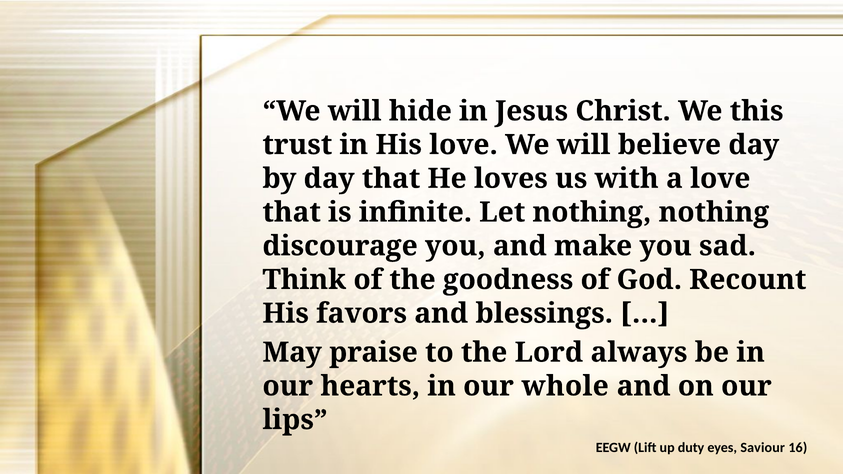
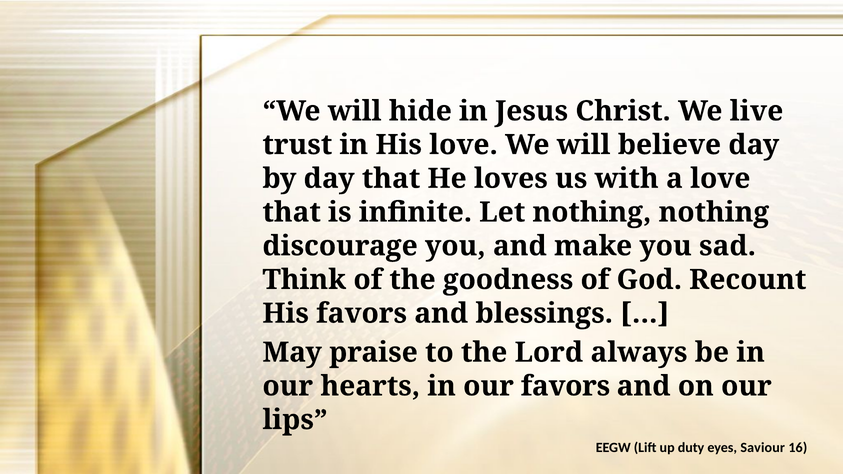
this: this -> live (757, 111)
our whole: whole -> favors (565, 386)
